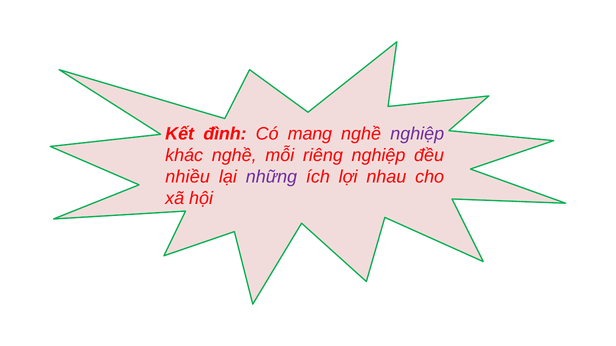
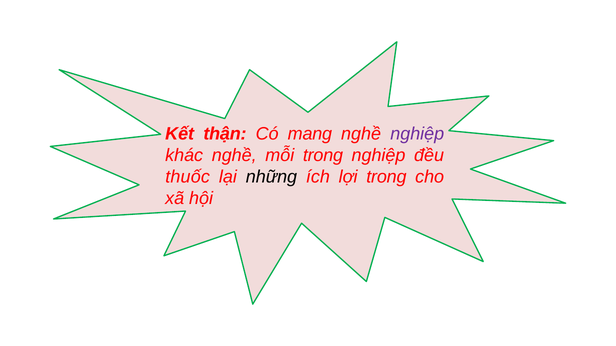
đình: đình -> thận (225, 134)
mỗi riêng: riêng -> trong (323, 156)
nhiều: nhiều -> thuốc (188, 177)
những colour: purple -> black (271, 177)
lợi nhau: nhau -> trong (386, 177)
